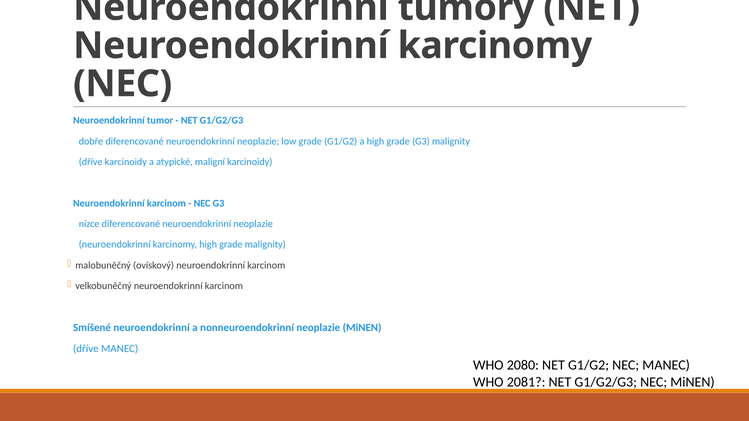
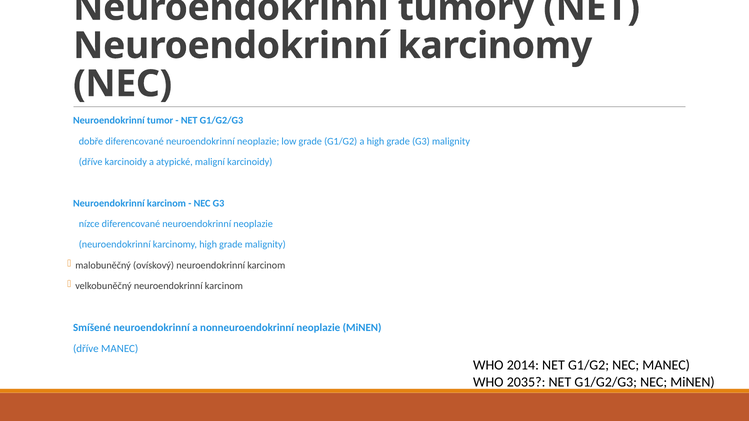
2080: 2080 -> 2014 (523, 366)
2081: 2081 -> 2035 (526, 382)
